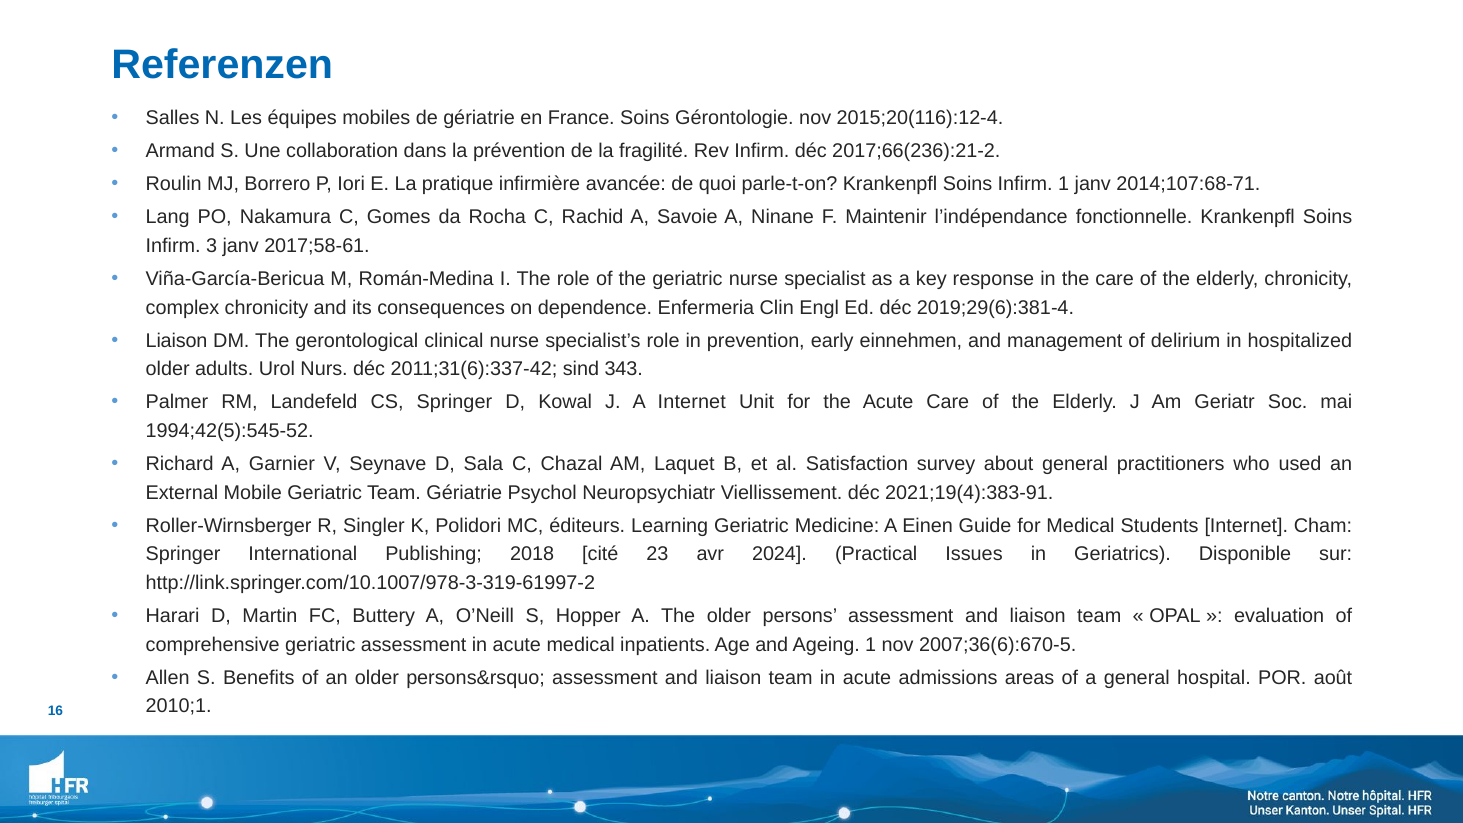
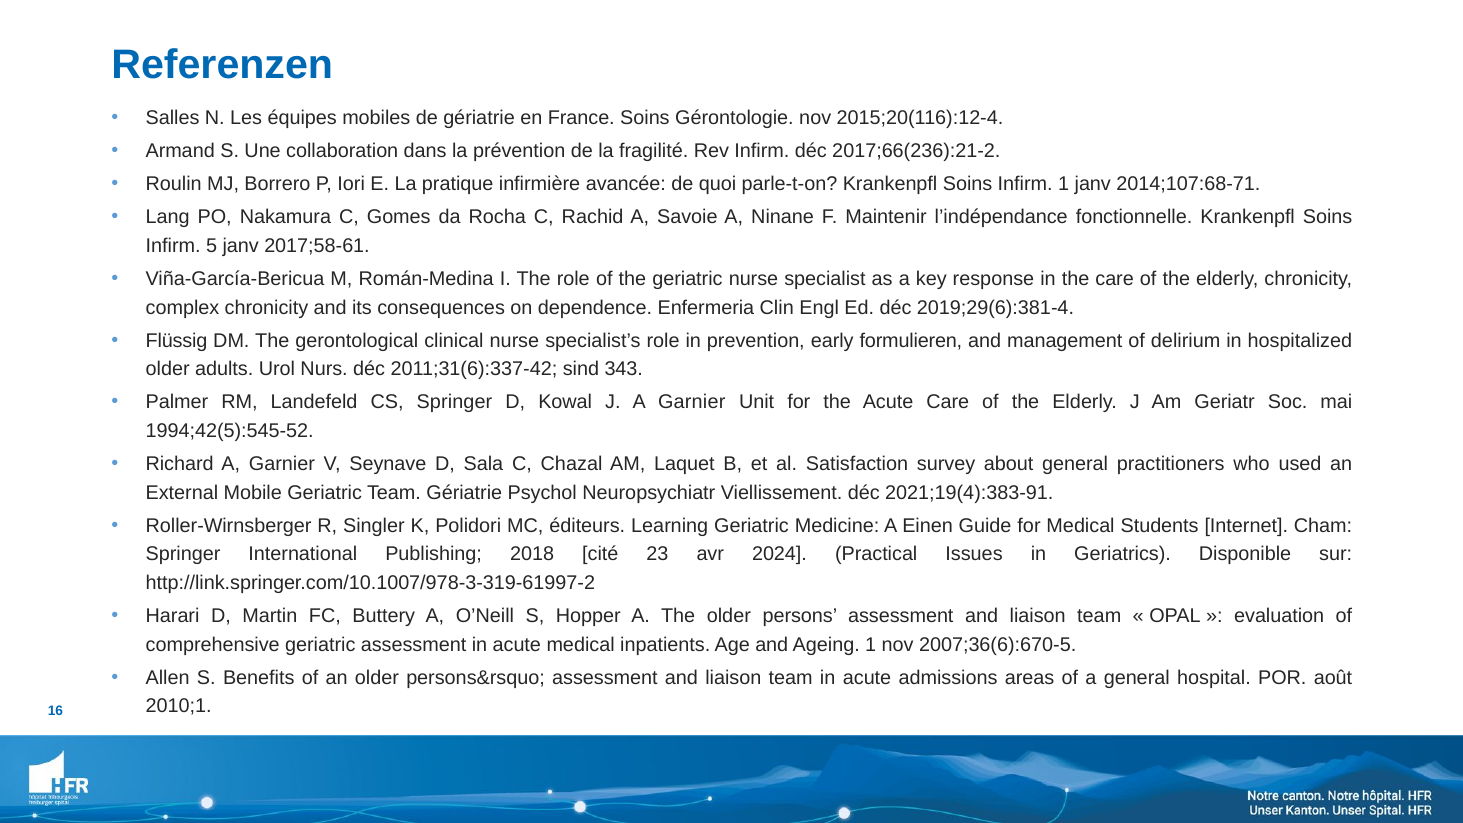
3: 3 -> 5 (212, 246)
Liaison: Liaison -> Flüssig (177, 341)
einnehmen: einnehmen -> formulieren (911, 341)
J A Internet: Internet -> Garnier (692, 402)
